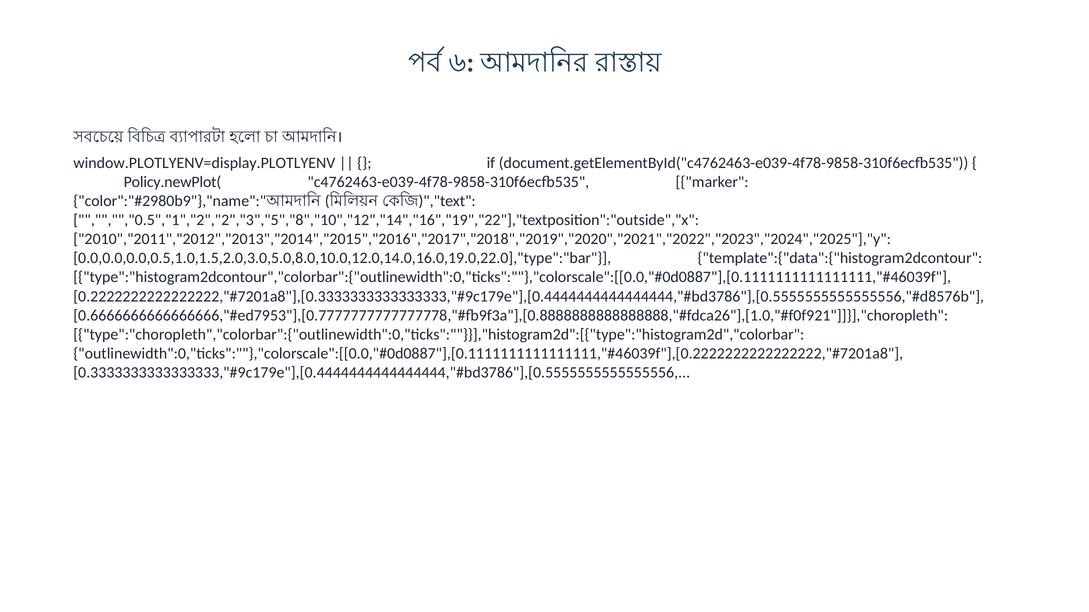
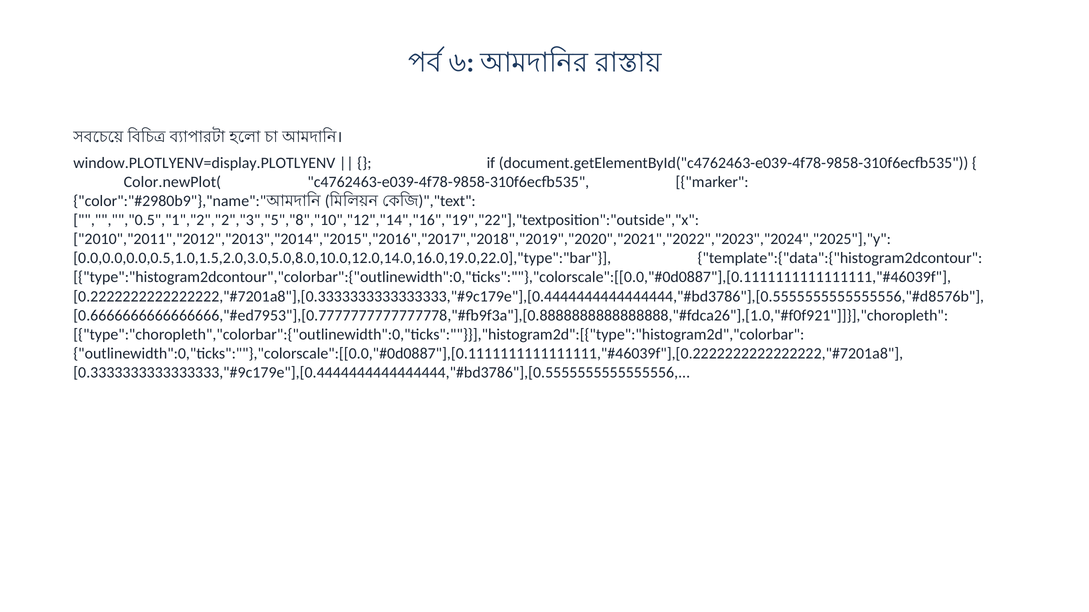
Policy.newPlot(: Policy.newPlot( -> Color.newPlot( (172, 182)
